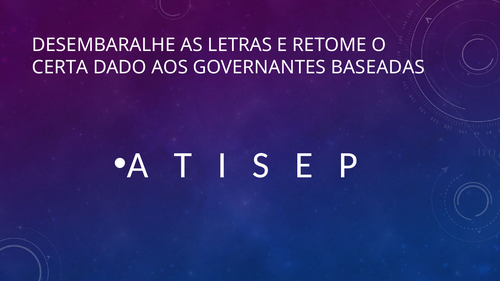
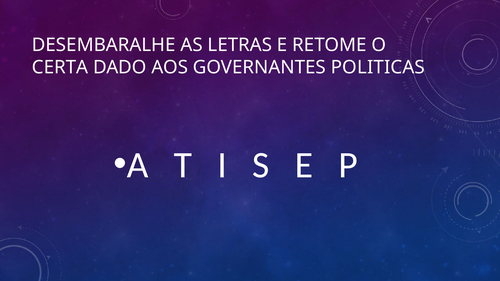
BASEADAS: BASEADAS -> POLITICAS (378, 67)
